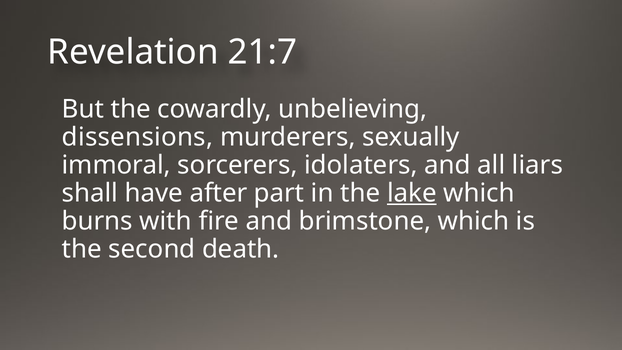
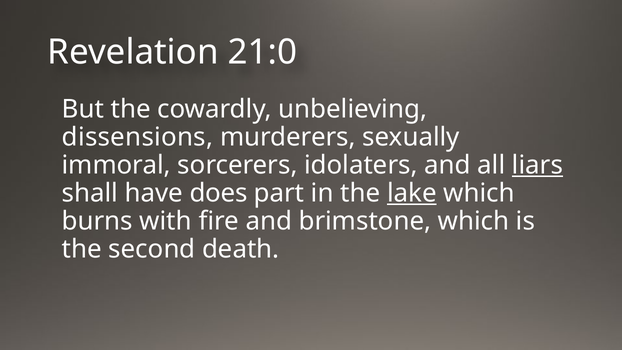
21:7: 21:7 -> 21:0 (262, 52)
liars underline: none -> present (537, 165)
after: after -> does (219, 193)
